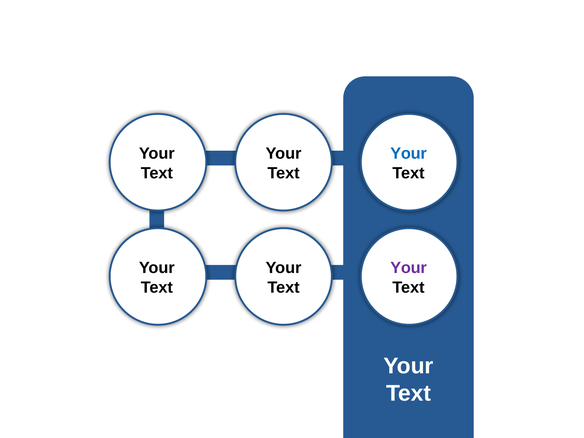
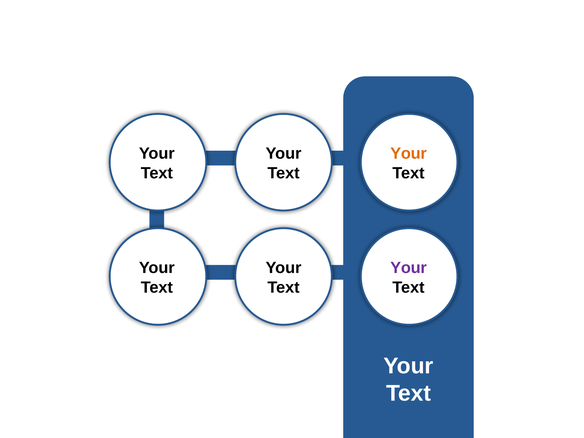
Your colour: blue -> orange (409, 154)
